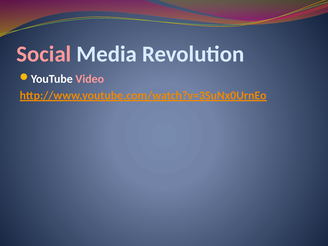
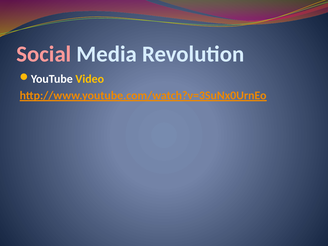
Video colour: pink -> yellow (90, 79)
